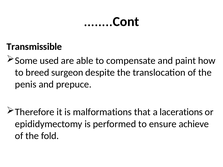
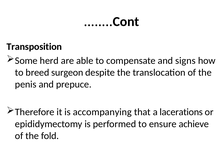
Transmissible: Transmissible -> Transposition (34, 47)
used: used -> herd (49, 61)
paint: paint -> signs (185, 61)
malformations: malformations -> accompanying (102, 112)
